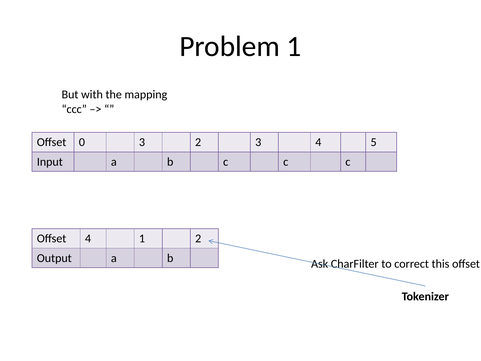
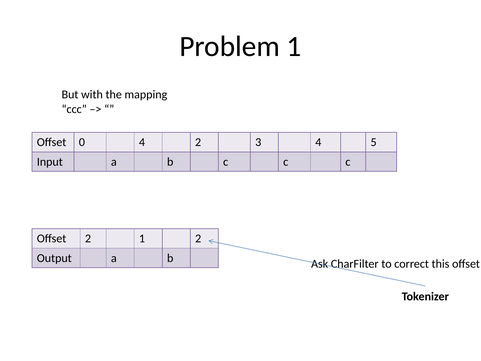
0 3: 3 -> 4 (142, 142)
Offset 4: 4 -> 2 (88, 238)
